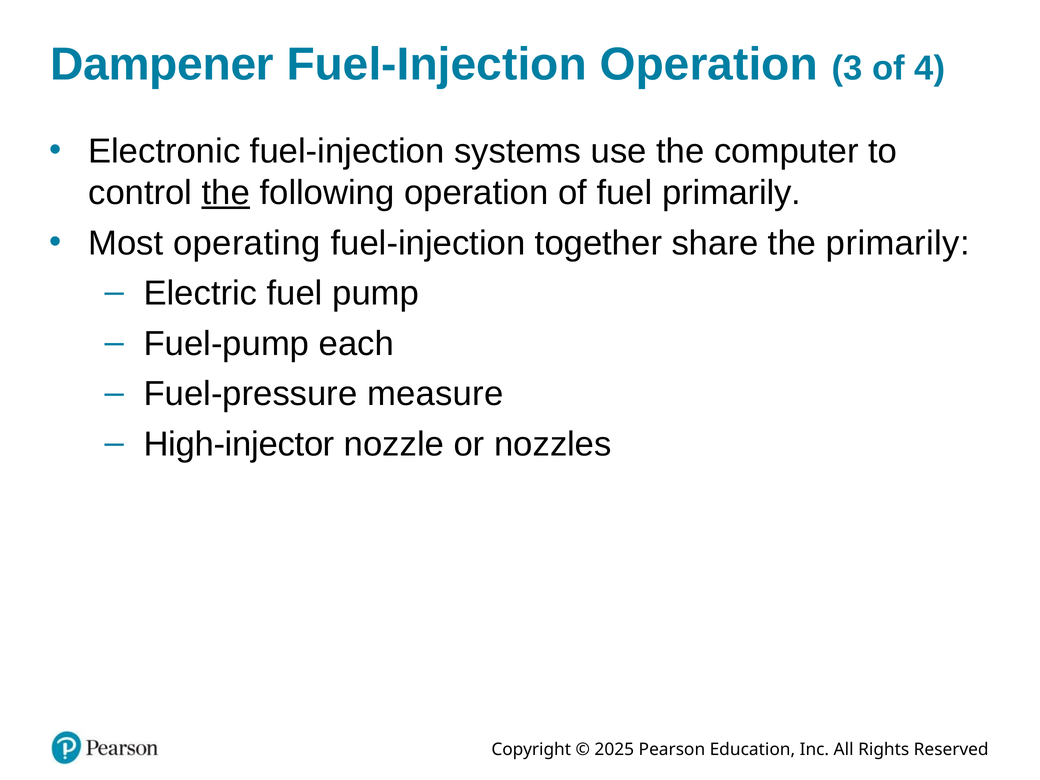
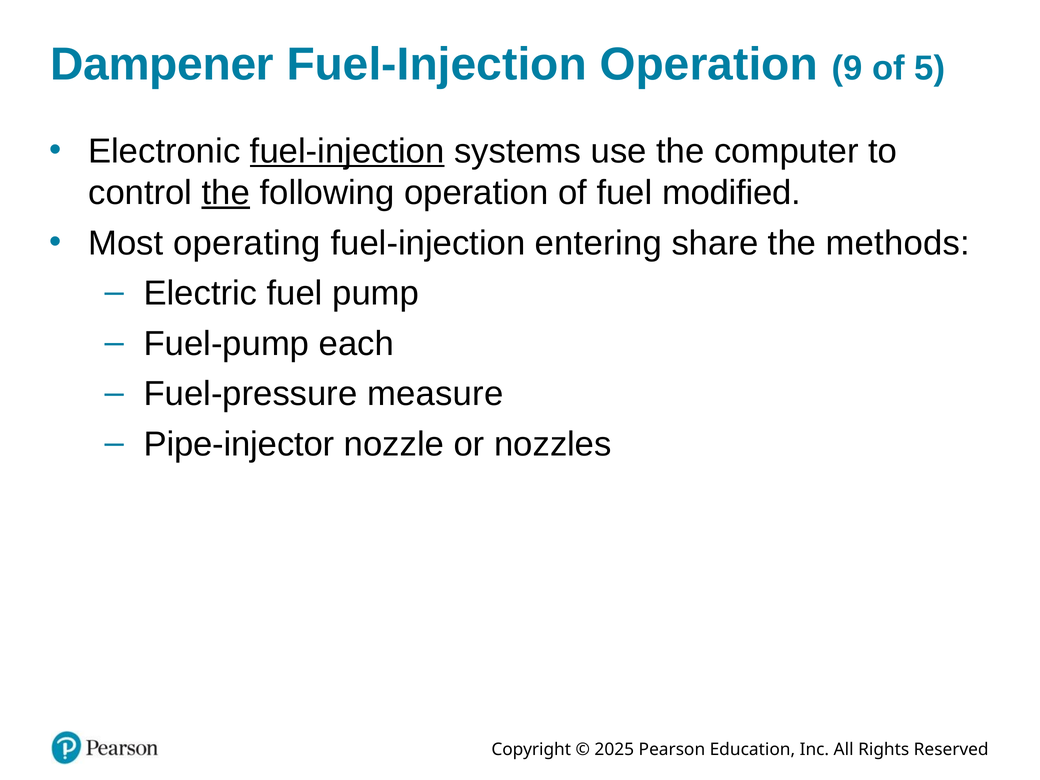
3: 3 -> 9 (847, 68)
4: 4 -> 5 (930, 68)
fuel-injection underline: none -> present (347, 151)
fuel primarily: primarily -> modified (732, 193)
together: together -> entering (598, 243)
the primarily: primarily -> methods (898, 243)
High-injector: High-injector -> Pipe-injector (239, 444)
